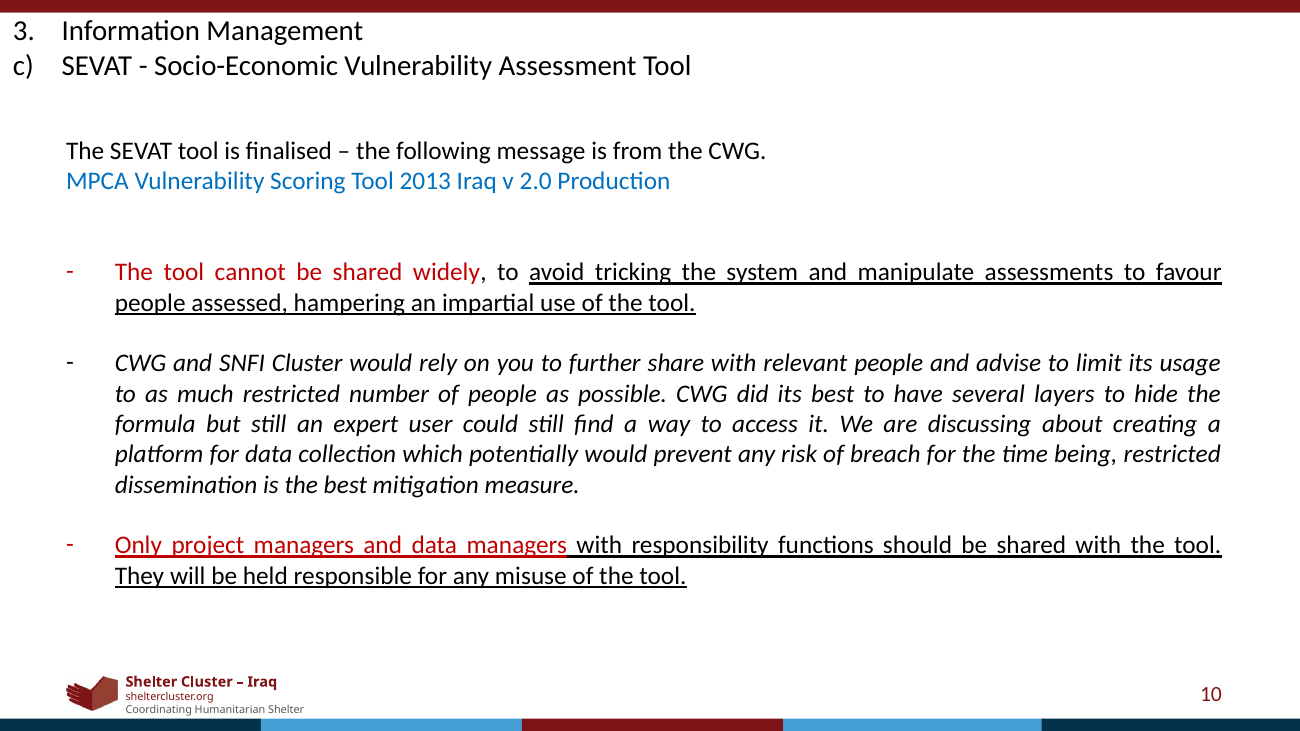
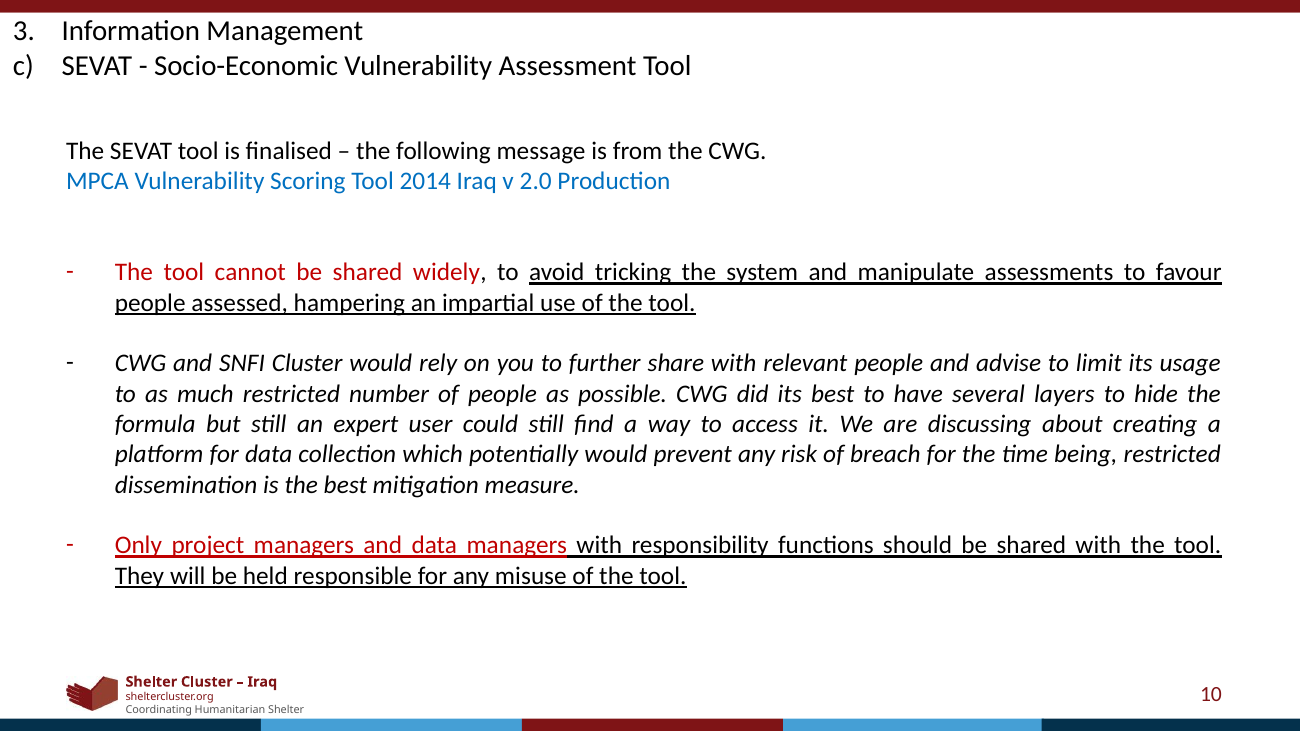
2013: 2013 -> 2014 (425, 182)
